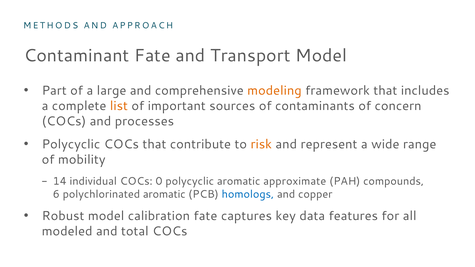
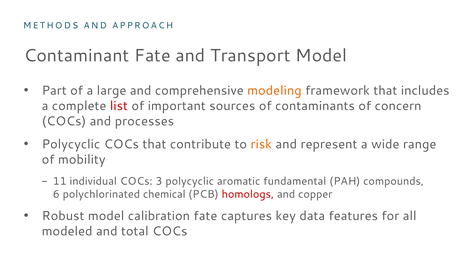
list colour: orange -> red (119, 106)
14: 14 -> 11 (60, 181)
0: 0 -> 3 (159, 181)
approximate: approximate -> fundamental (295, 181)
polychlorinated aromatic: aromatic -> chemical (164, 194)
homologs colour: blue -> red (248, 194)
